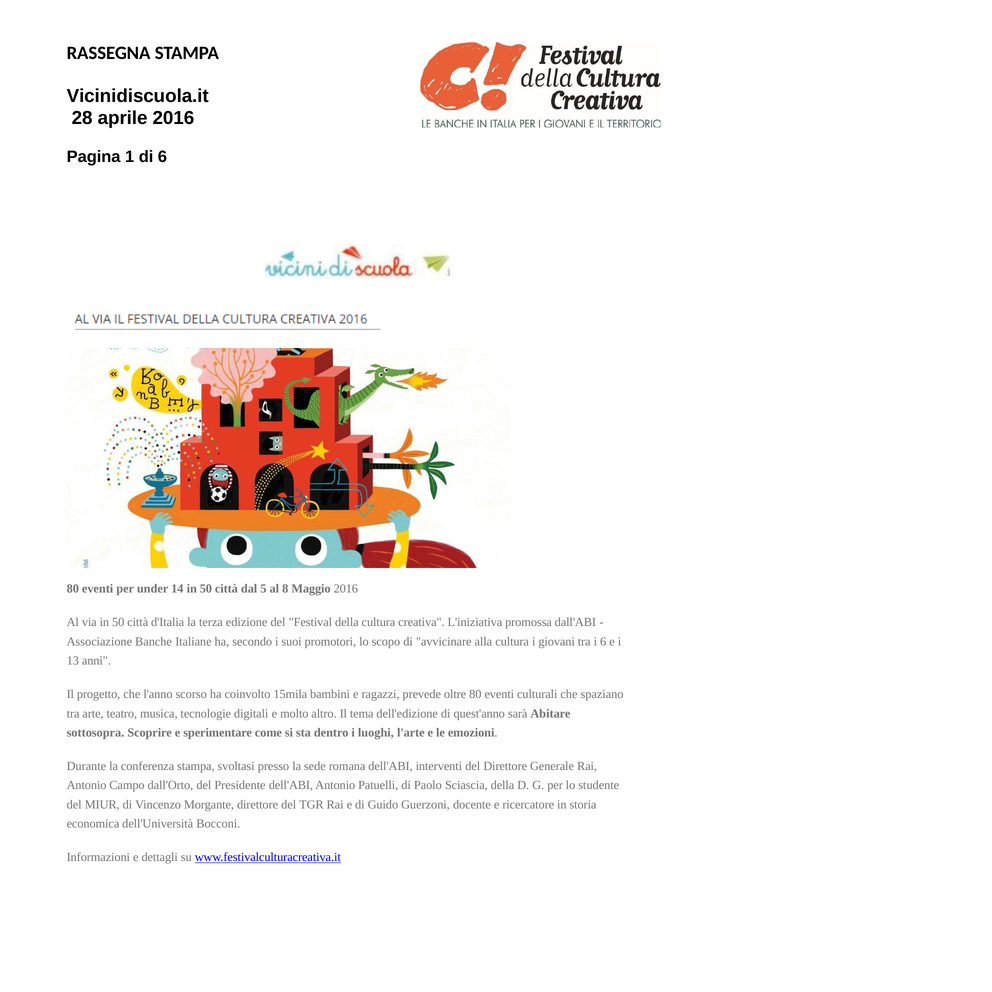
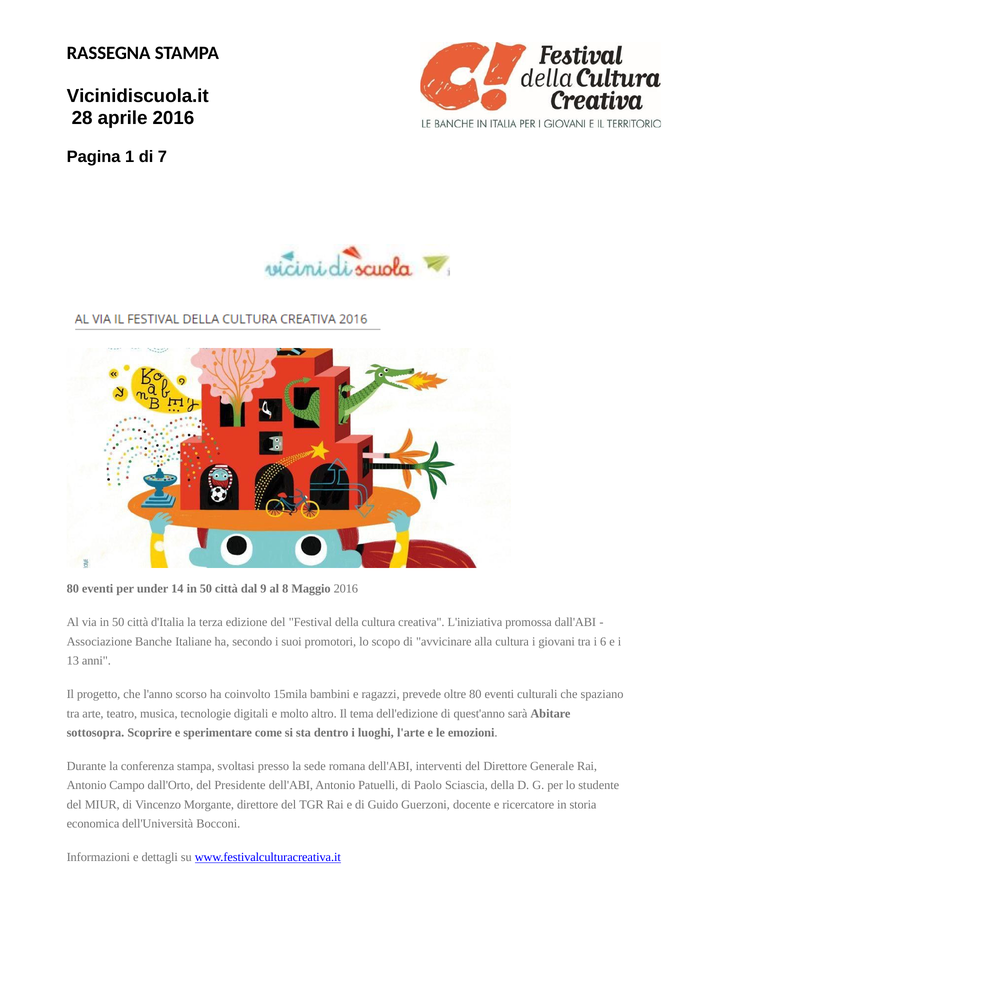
di 6: 6 -> 7 (162, 157)
5: 5 -> 9 (263, 589)
